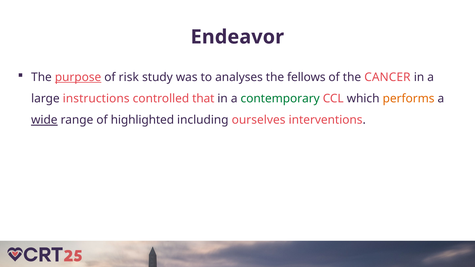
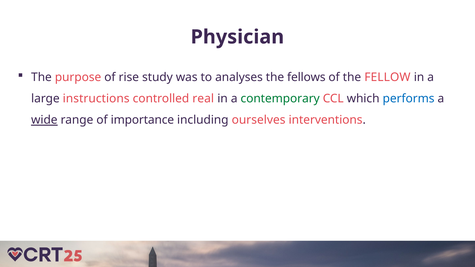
Endeavor: Endeavor -> Physician (237, 37)
purpose underline: present -> none (78, 77)
risk: risk -> rise (129, 77)
CANCER: CANCER -> FELLOW (387, 77)
that: that -> real (203, 99)
performs colour: orange -> blue (409, 99)
highlighted: highlighted -> importance (142, 120)
